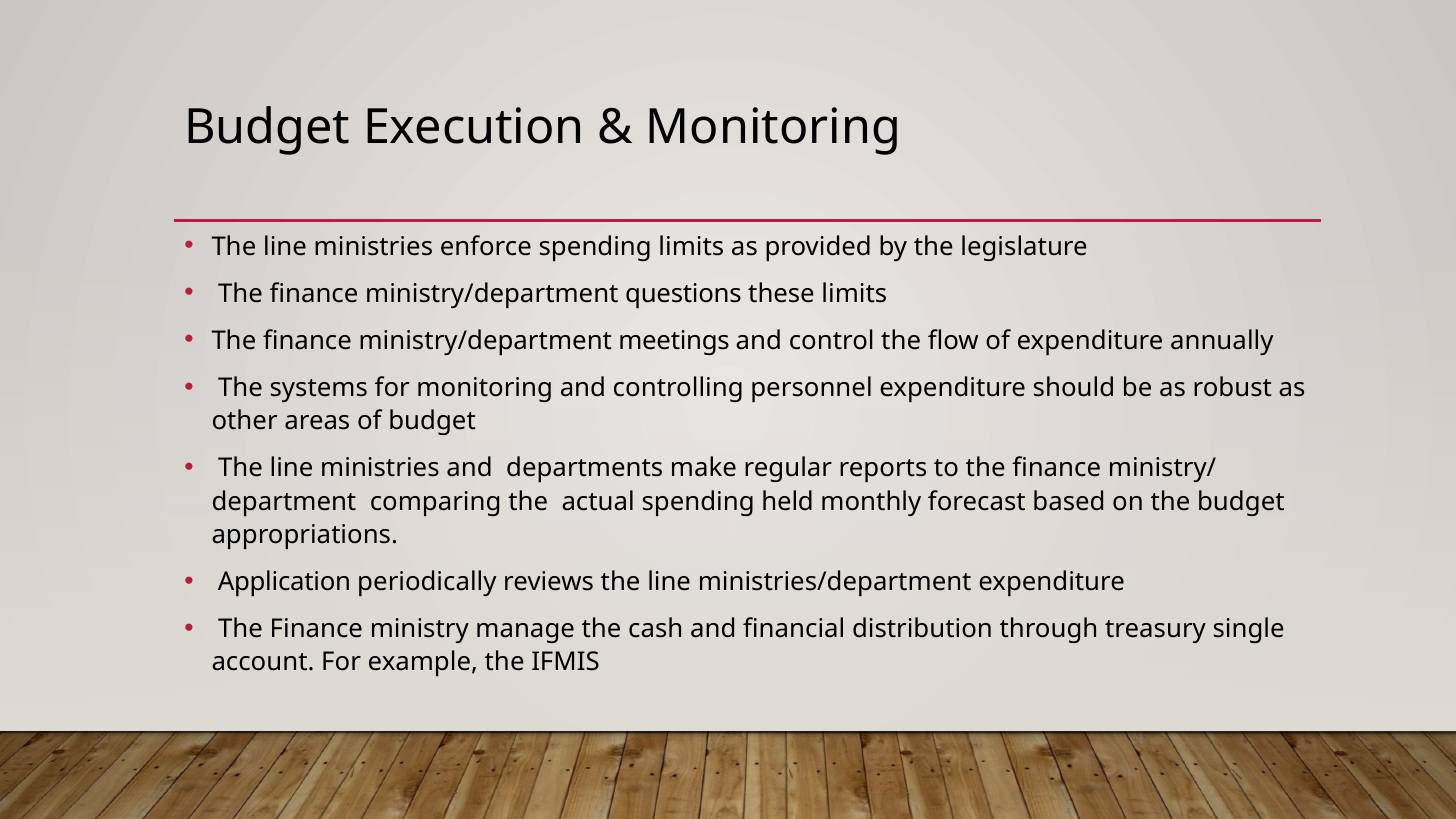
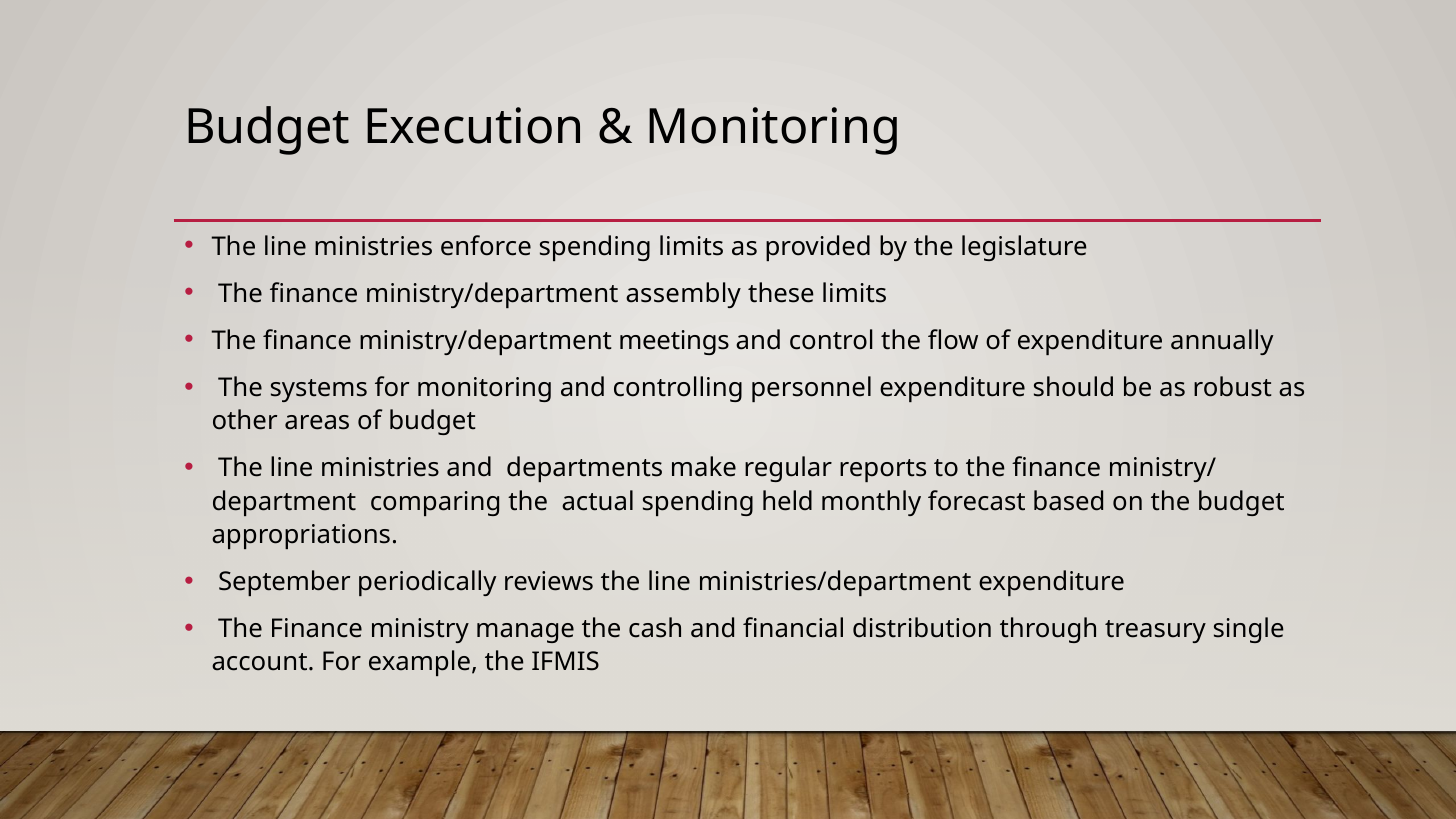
questions: questions -> assembly (683, 294)
Application: Application -> September (284, 582)
